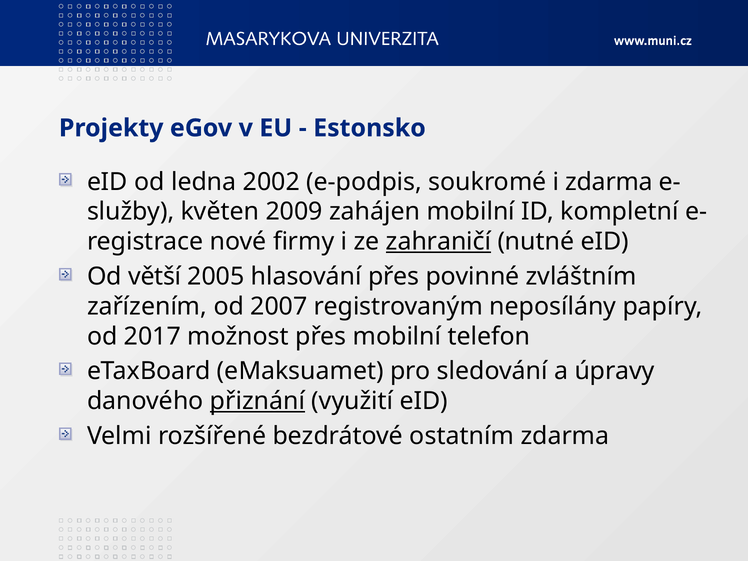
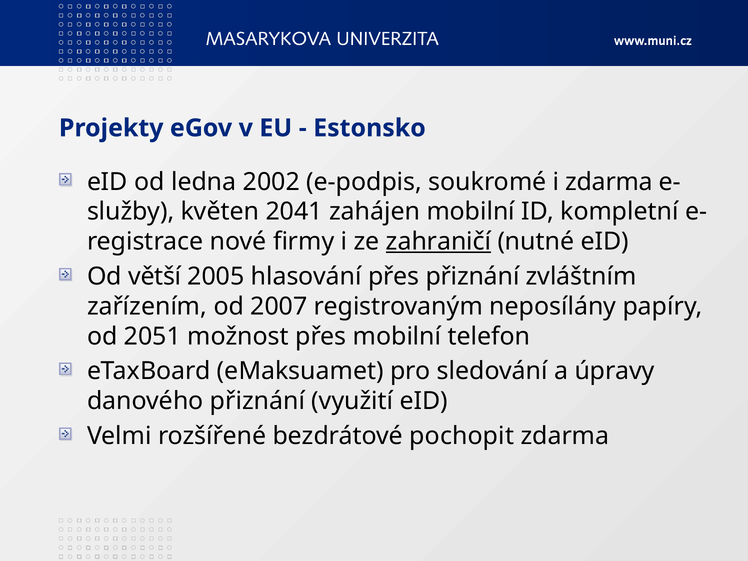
2009: 2009 -> 2041 (294, 212)
přes povinné: povinné -> přiznání (473, 277)
2017: 2017 -> 2051 (152, 336)
přiznání underline: present -> none (257, 401)
ostatním: ostatním -> pochopit (462, 436)
